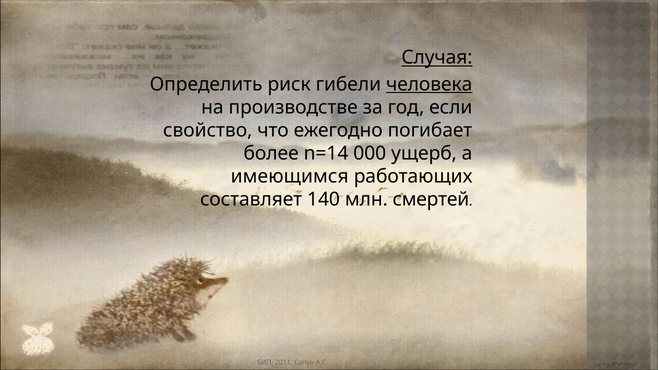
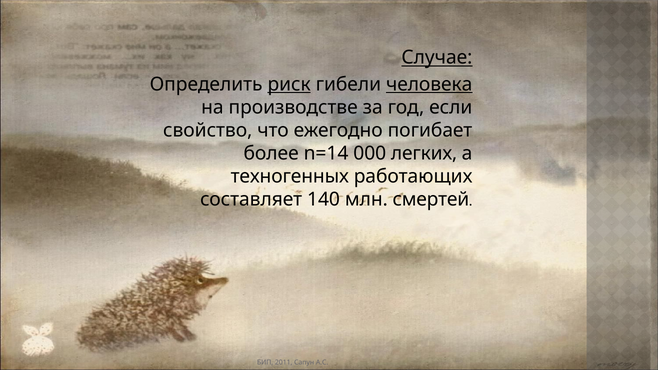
Случая: Случая -> Случае (437, 57)
риск underline: none -> present (289, 84)
ущерб: ущерб -> легких (424, 154)
имеющимся: имеющимся -> техногенных (290, 177)
